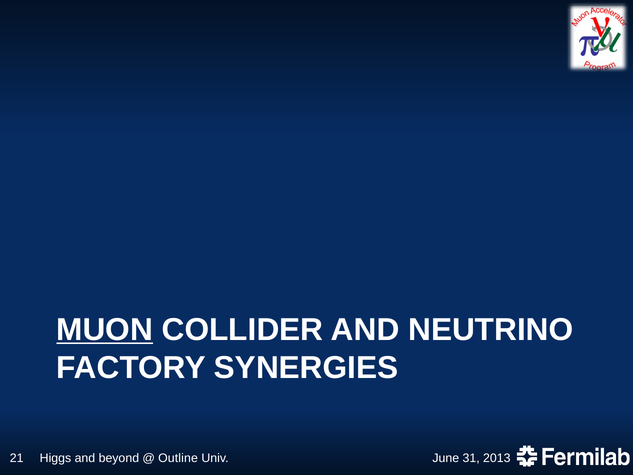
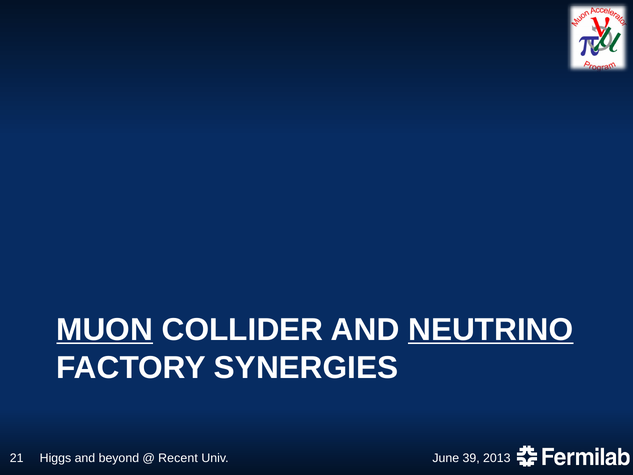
NEUTRINO underline: none -> present (491, 329)
Outline: Outline -> Recent (178, 458)
31: 31 -> 39 (471, 458)
